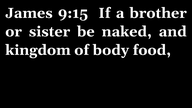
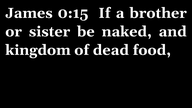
9:15: 9:15 -> 0:15 (73, 13)
body: body -> dead (111, 50)
